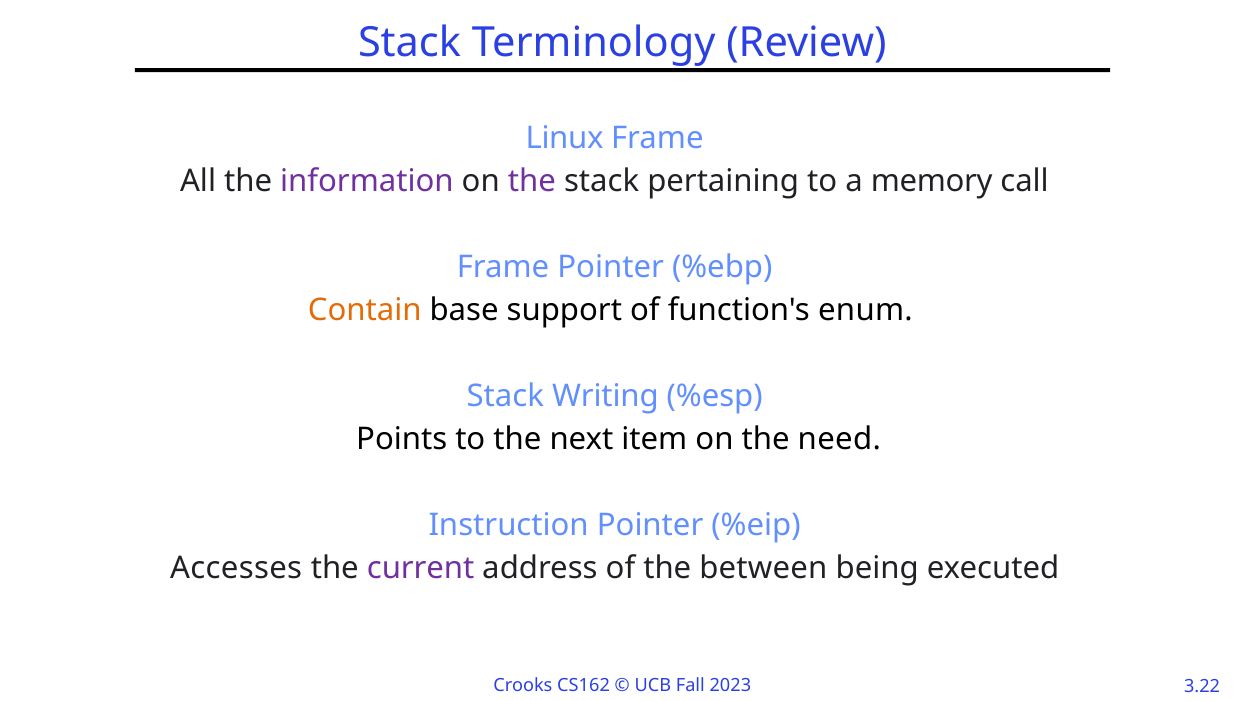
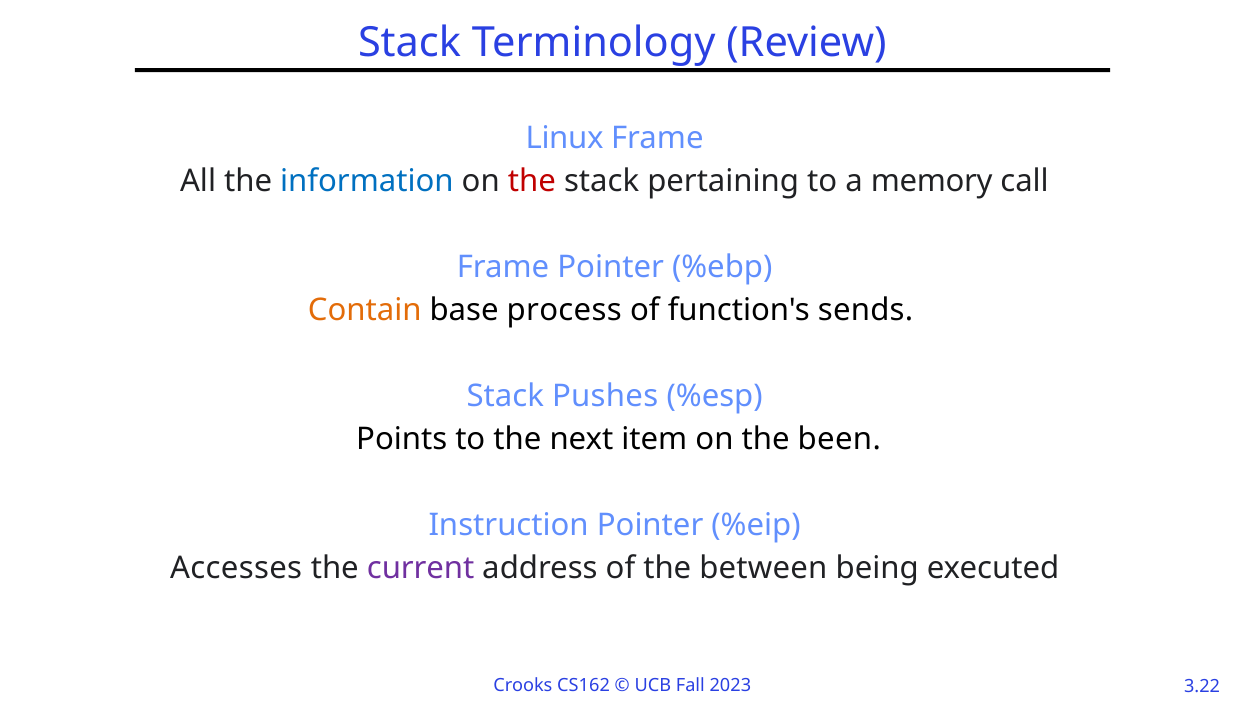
information colour: purple -> blue (367, 181)
the colour: purple -> red (532, 181)
support: support -> process (564, 310)
enum: enum -> sends (866, 310)
Writing: Writing -> Pushes (605, 395)
need: need -> been (839, 438)
